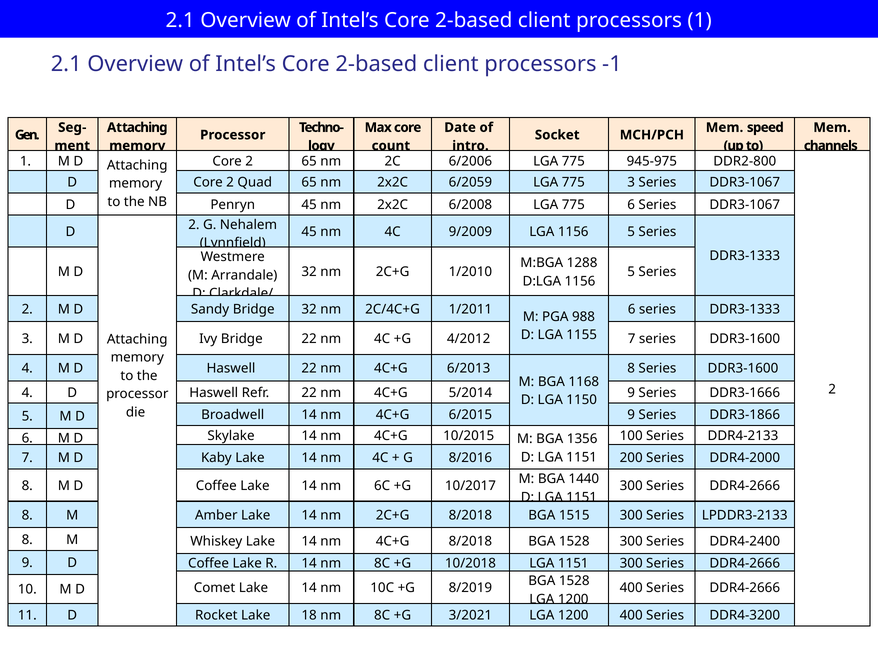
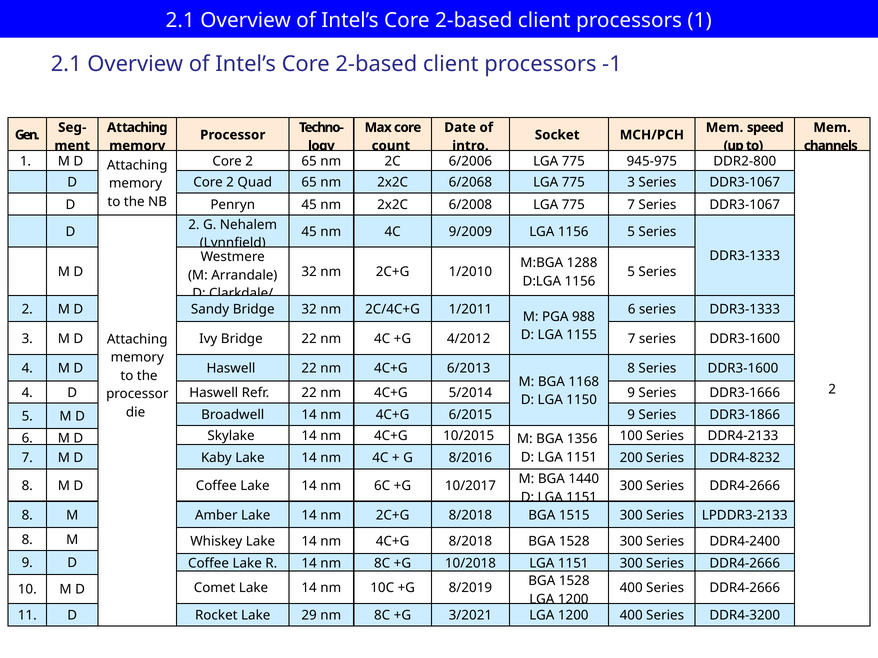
6/2059: 6/2059 -> 6/2068 (470, 183)
775 6: 6 -> 7 (631, 205)
DDR4-2000: DDR4-2000 -> DDR4-8232 (745, 458)
18: 18 -> 29 (309, 616)
